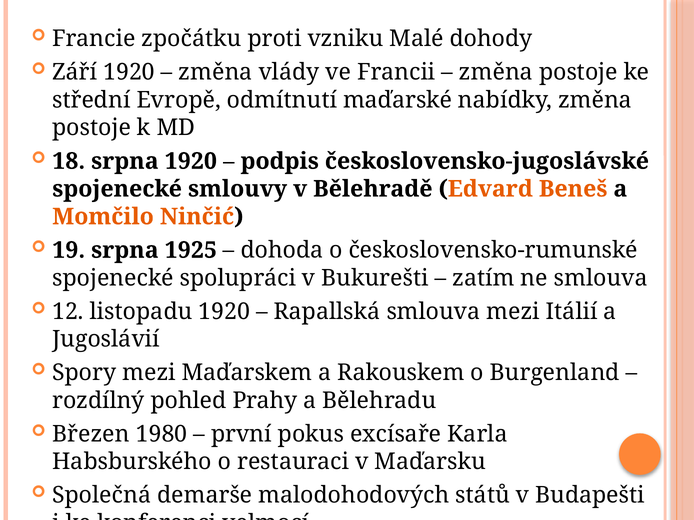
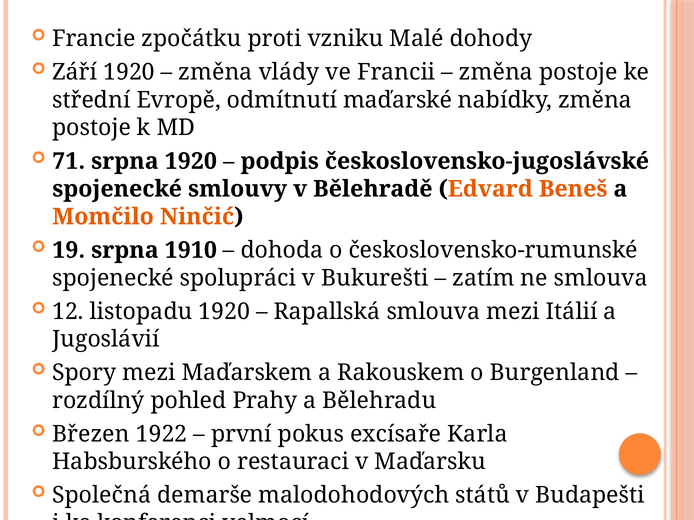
18: 18 -> 71 (69, 161)
1925: 1925 -> 1910 (191, 250)
1980: 1980 -> 1922 (162, 434)
